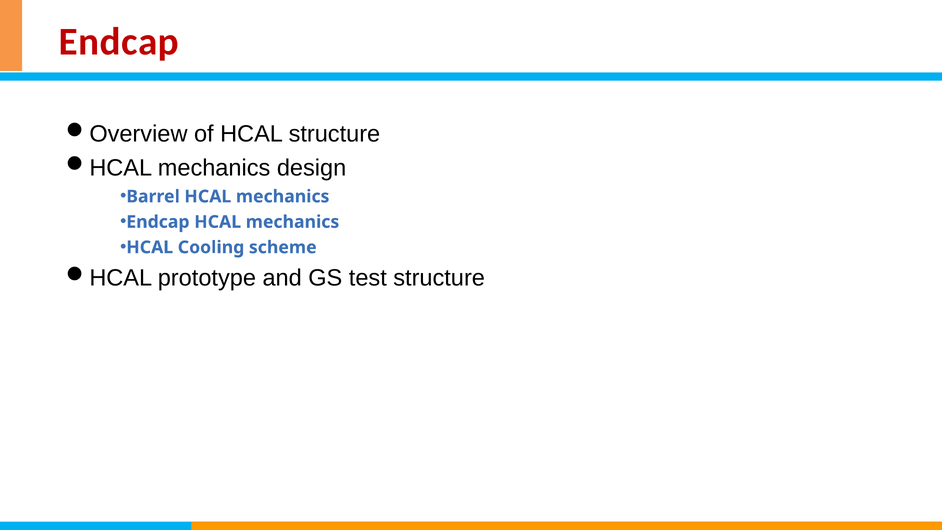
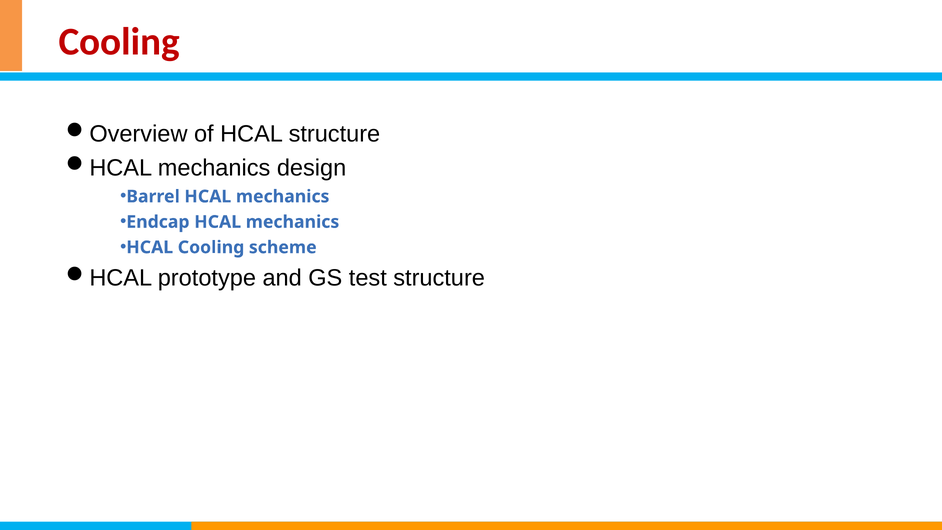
Endcap: Endcap -> Cooling (119, 42)
